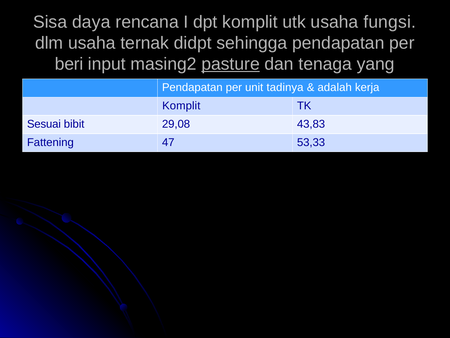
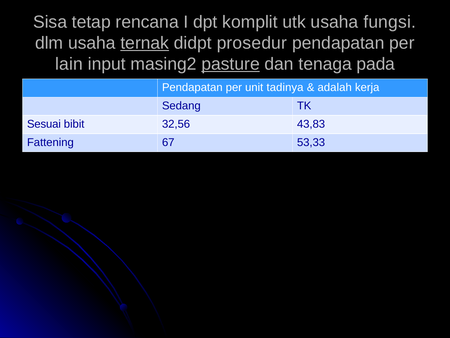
daya: daya -> tetap (91, 22)
ternak underline: none -> present (145, 43)
sehingga: sehingga -> prosedur (252, 43)
beri: beri -> lain (69, 64)
yang: yang -> pada (376, 64)
Komplit: Komplit -> Sedang (181, 106)
29,08: 29,08 -> 32,56 (176, 124)
47: 47 -> 67 (168, 142)
